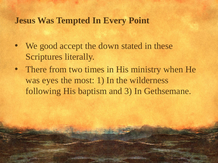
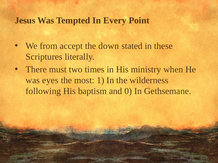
good: good -> from (49, 46)
from: from -> must (58, 70)
3: 3 -> 0 (128, 91)
